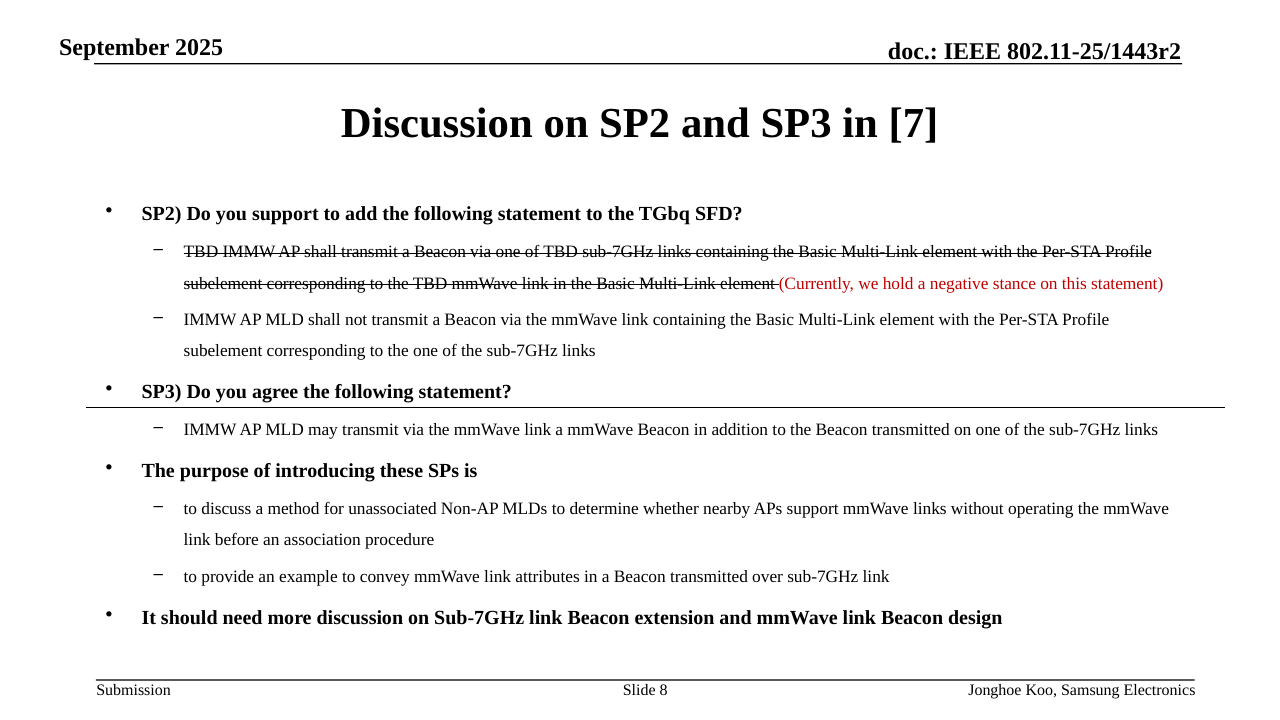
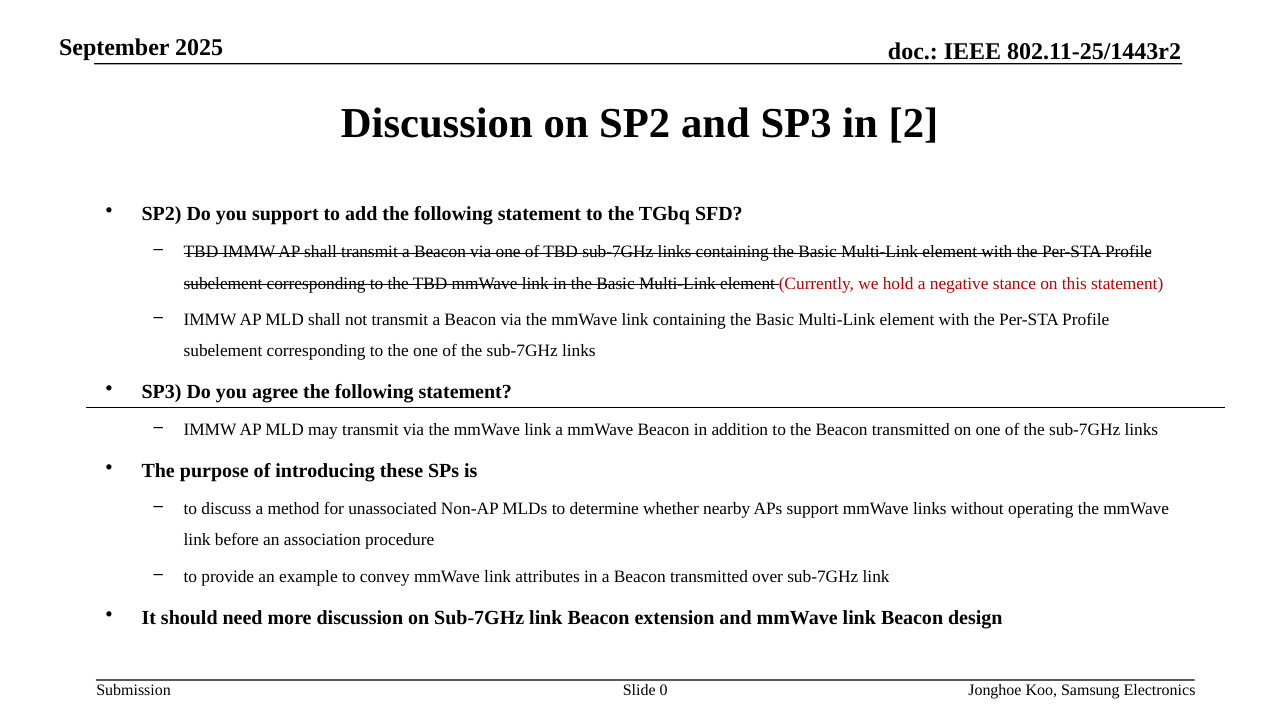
7: 7 -> 2 (914, 123)
8: 8 -> 0 (664, 691)
